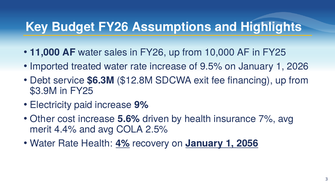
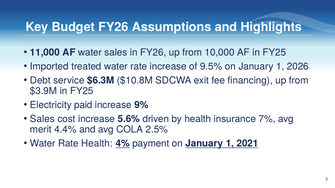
$12.8M: $12.8M -> $10.8M (135, 80)
Other: Other -> Sales (42, 119)
recovery: recovery -> payment (151, 144)
2056: 2056 -> 2021 (247, 144)
